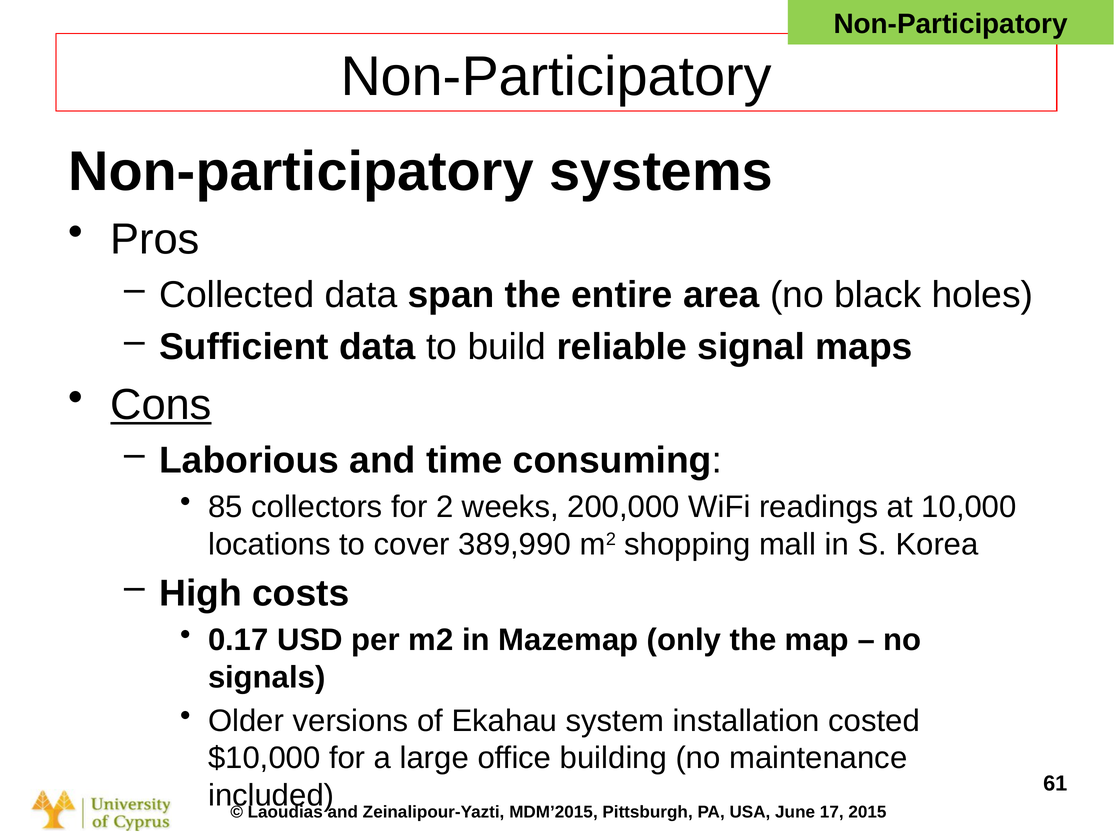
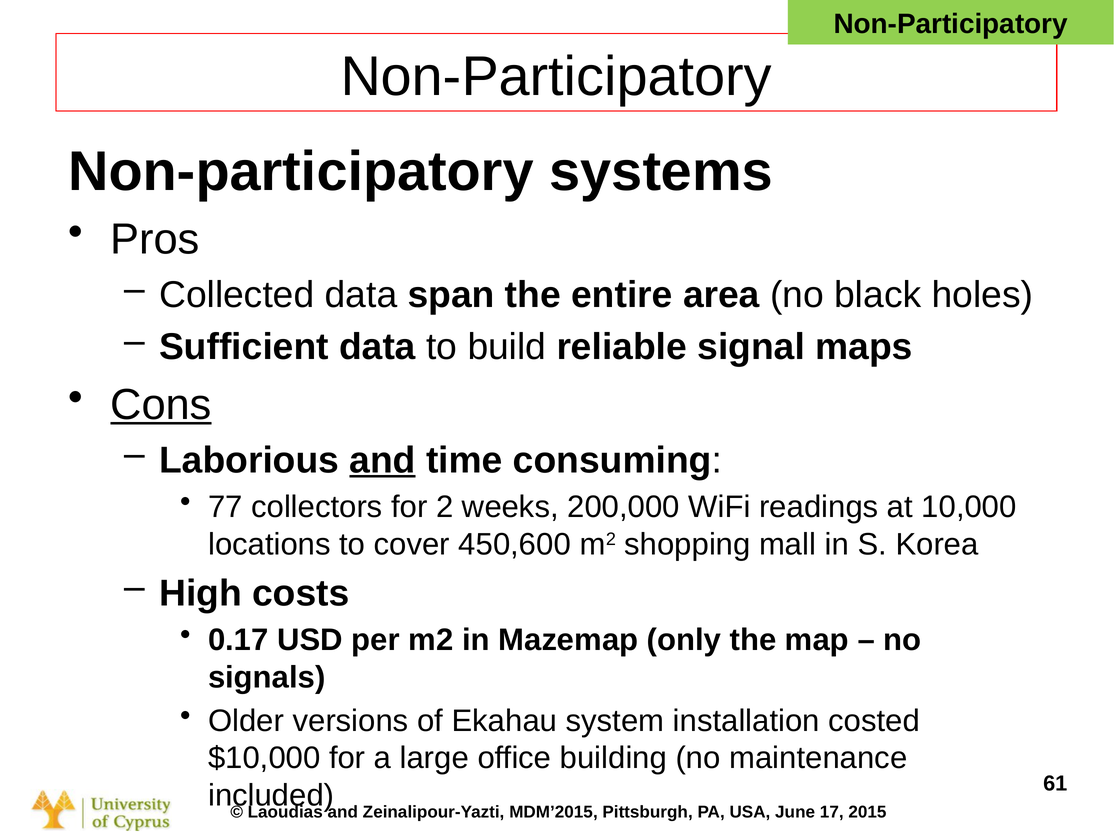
and underline: none -> present (383, 460)
85: 85 -> 77 (225, 507)
389,990: 389,990 -> 450,600 (515, 544)
